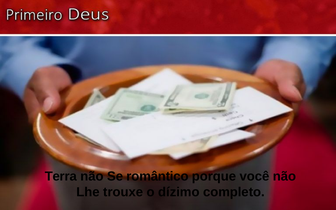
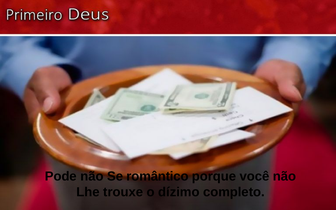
Terra: Terra -> Pode (61, 176)
